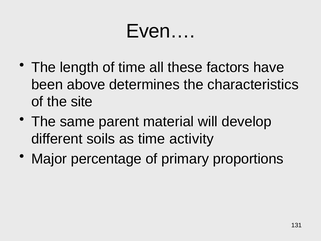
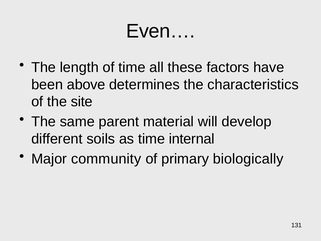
activity: activity -> internal (192, 139)
percentage: percentage -> community (106, 159)
proportions: proportions -> biologically (248, 159)
